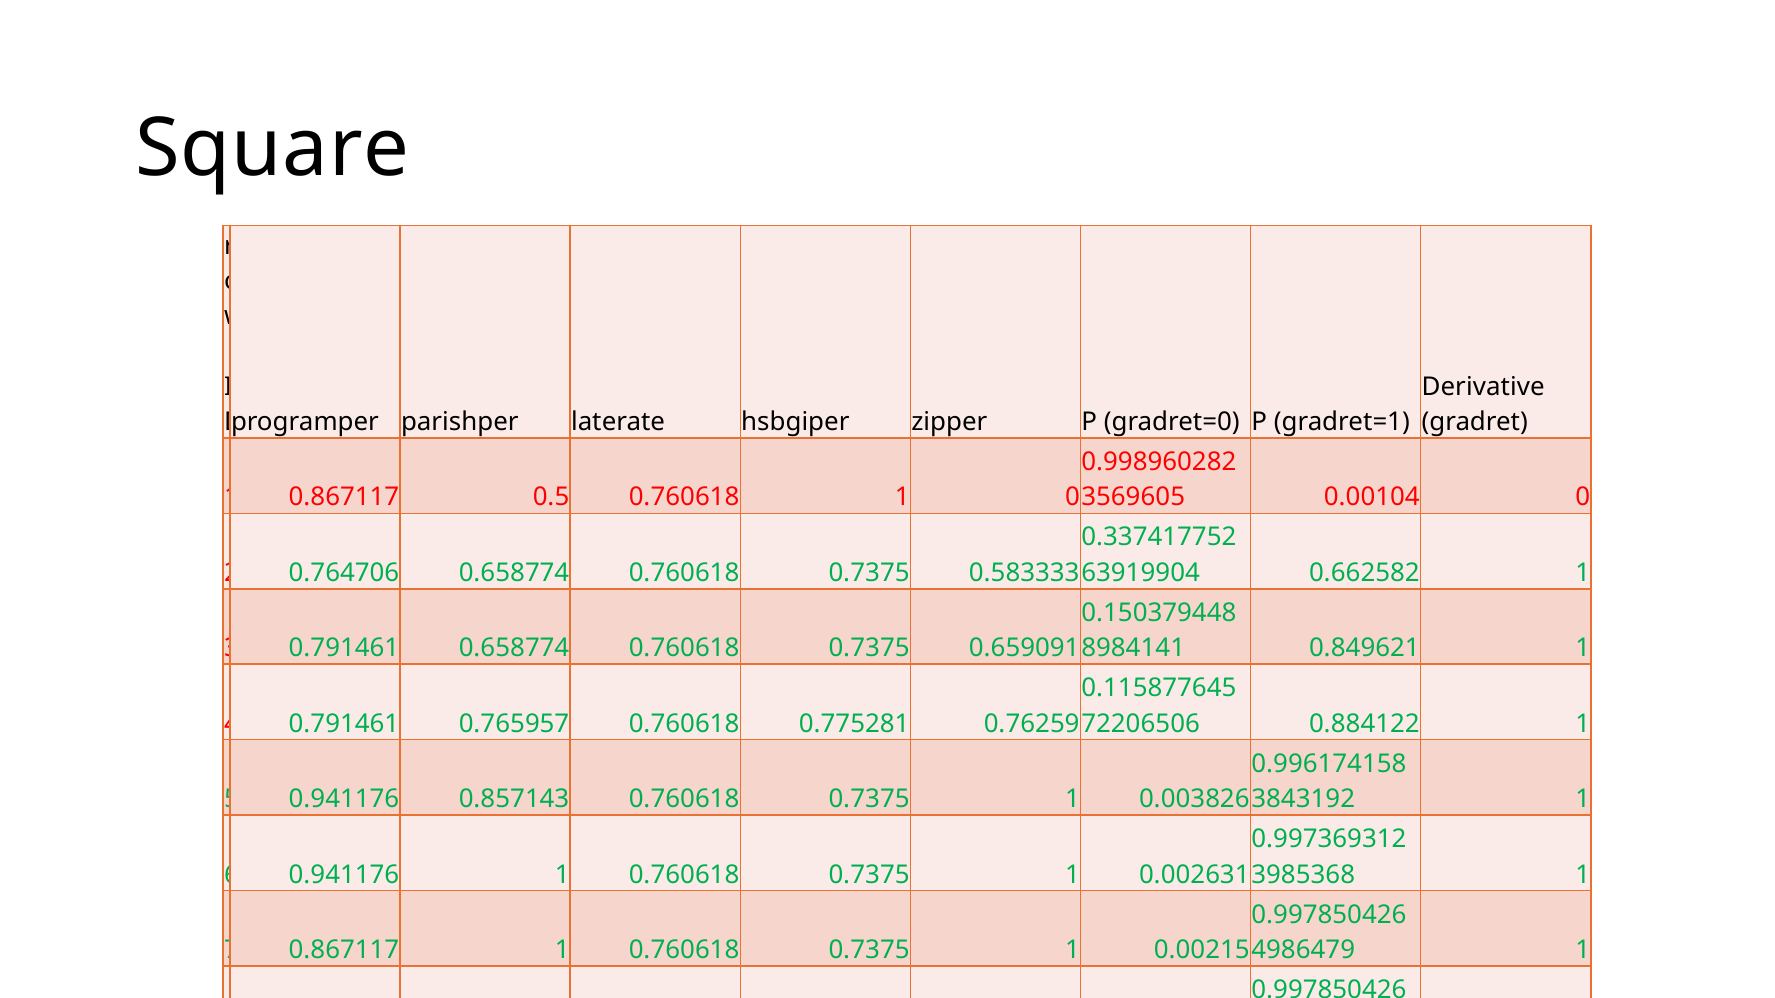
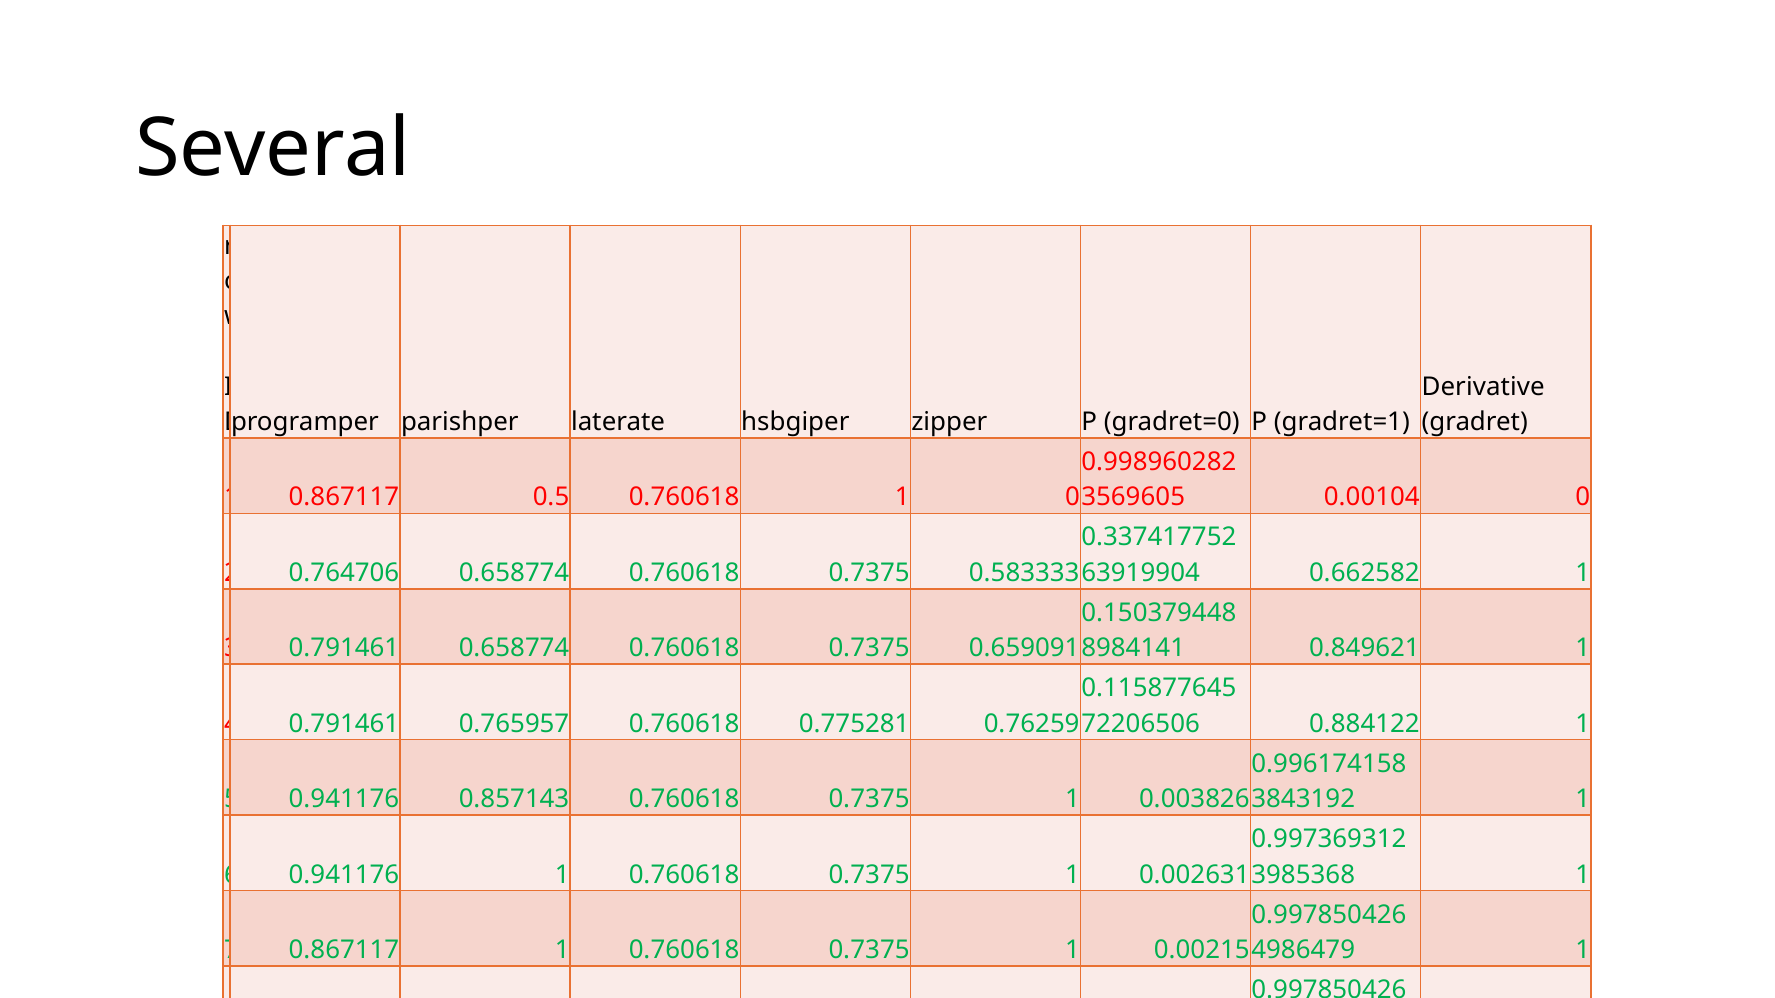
Square: Square -> Several (273, 149)
